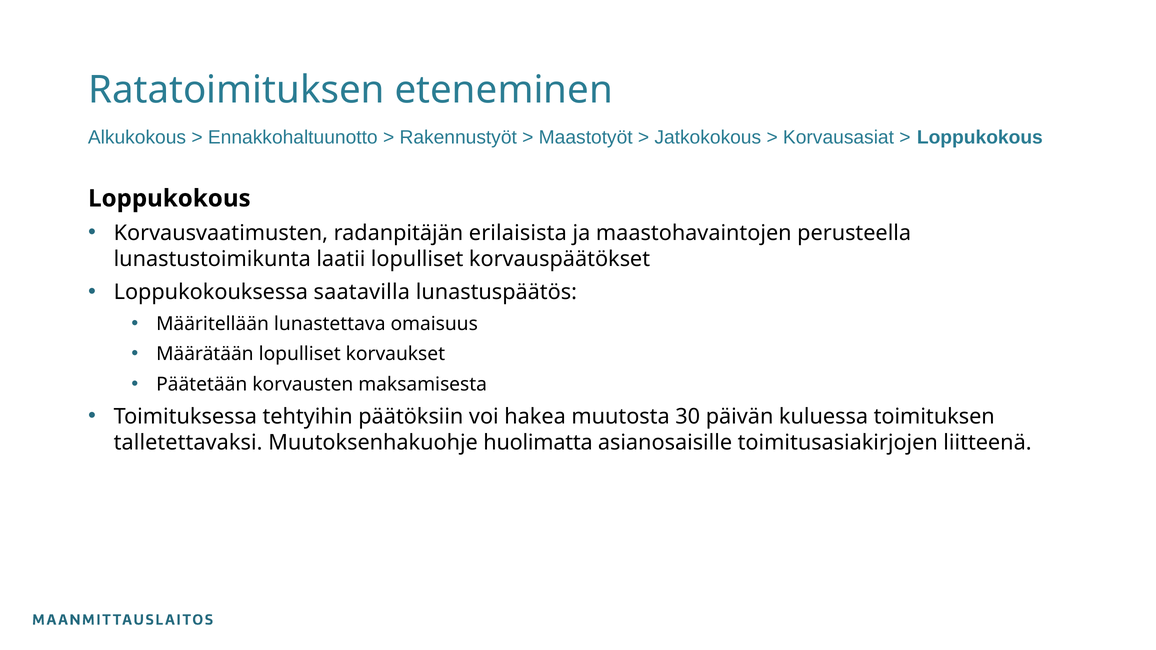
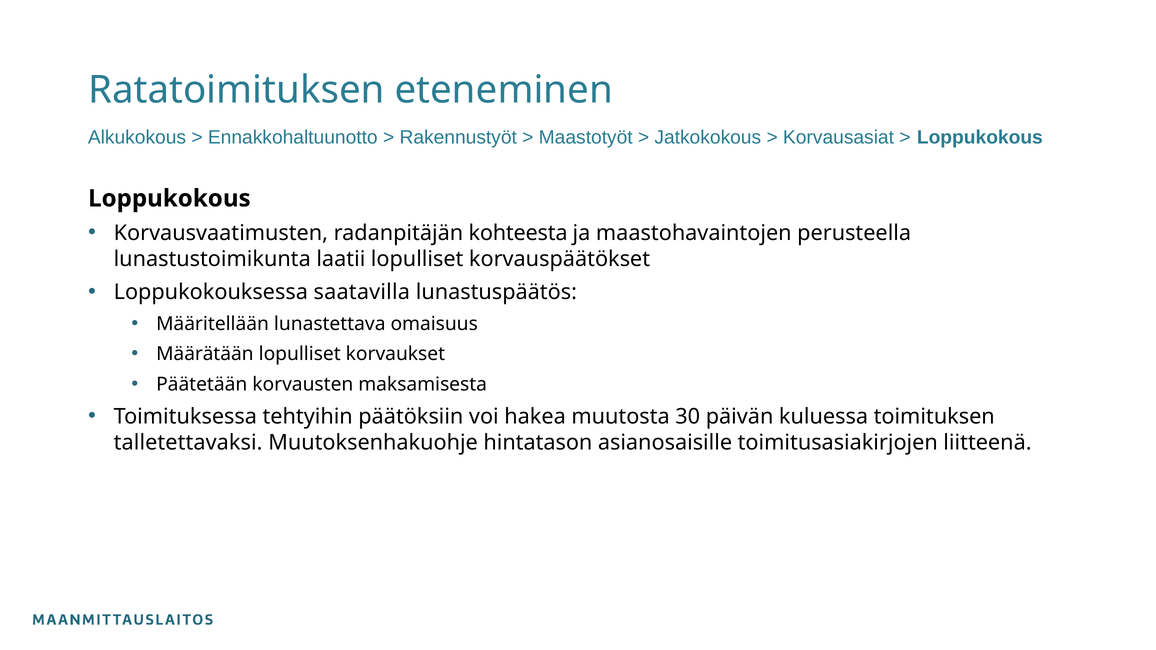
erilaisista: erilaisista -> kohteesta (518, 233)
huolimatta: huolimatta -> hintatason (538, 443)
